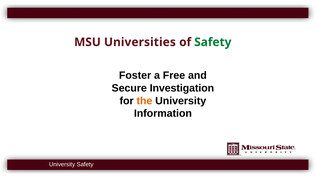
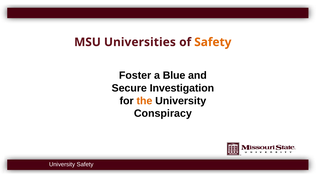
Safety colour: green -> orange (213, 42)
Free: Free -> Blue (174, 75)
Information: Information -> Conspiracy (163, 113)
